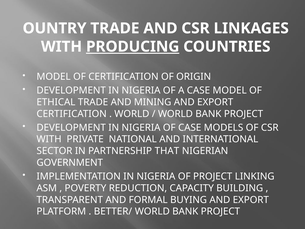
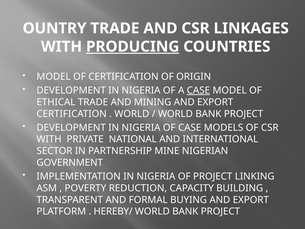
CASE underline: none -> present (198, 90)
THAT: THAT -> MINE (167, 151)
BETTER/: BETTER/ -> HEREBY/ (113, 211)
